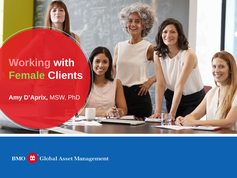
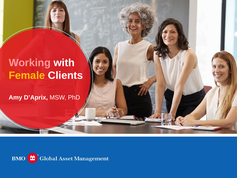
Female colour: light green -> yellow (27, 75)
